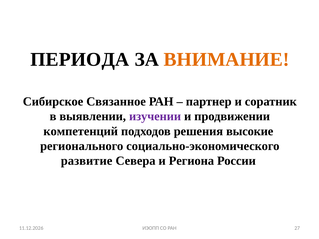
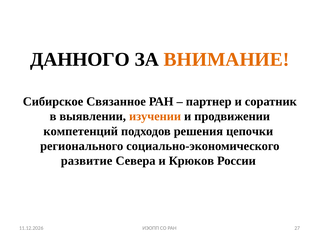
ПЕРИОДА: ПЕРИОДА -> ДАННОГО (80, 60)
изучении colour: purple -> orange (155, 116)
высокие: высокие -> цепочки (250, 131)
Региона: Региона -> Крюков (191, 161)
